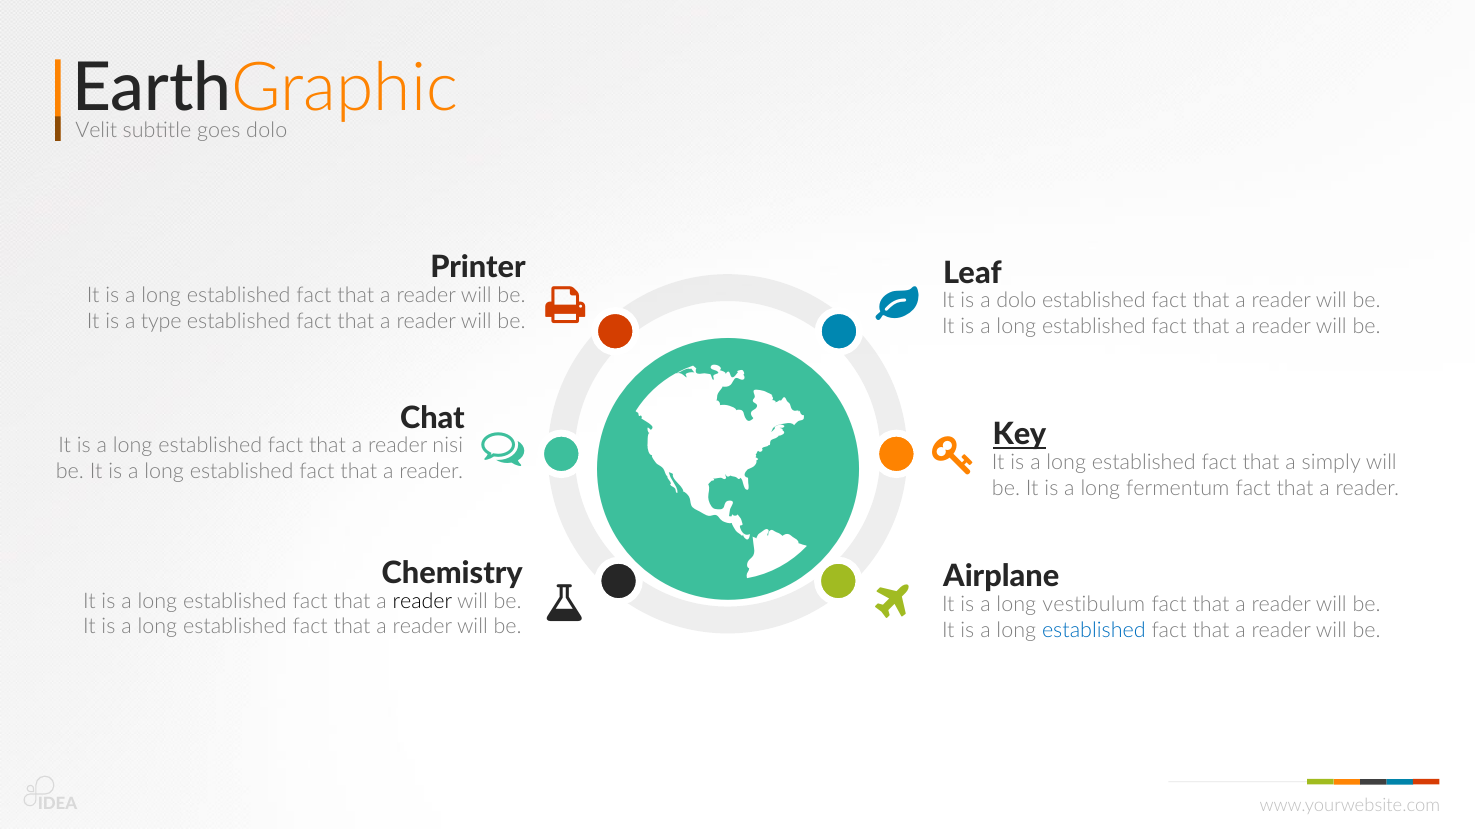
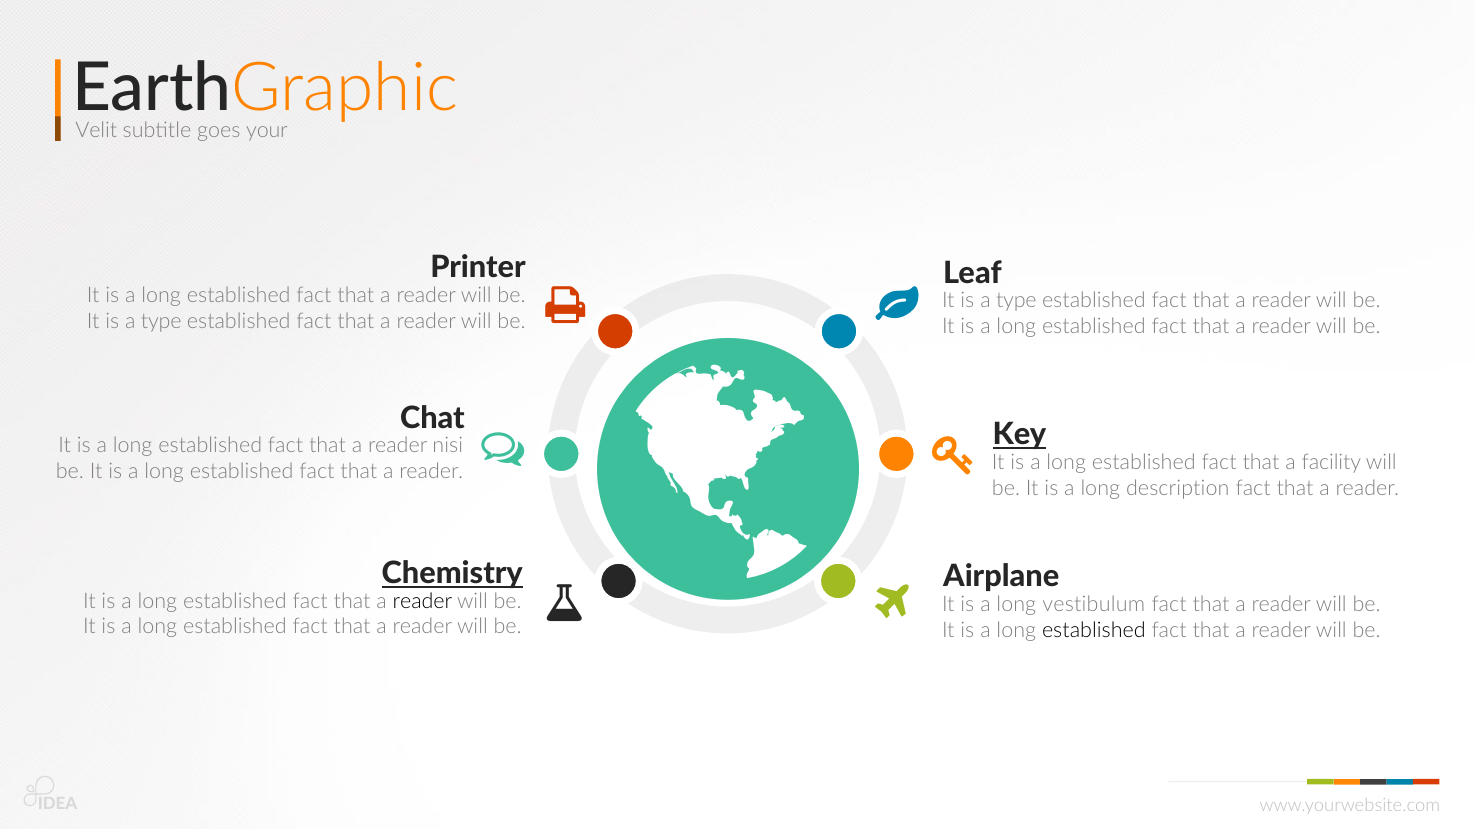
goes dolo: dolo -> your (267, 131)
dolo: dolo -> type (1016, 301)
simply: simply -> facility (1331, 463)
fermentum: fermentum -> description (1178, 489)
Chemistry underline: none -> present (452, 574)
established colour: blue -> black (1094, 630)
